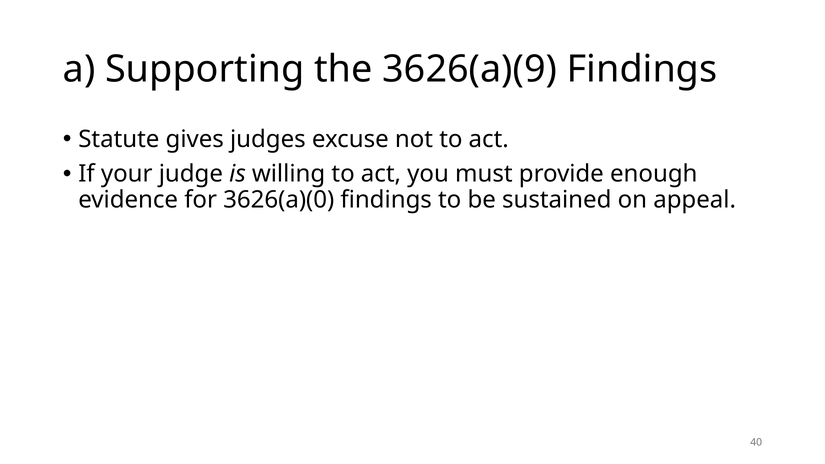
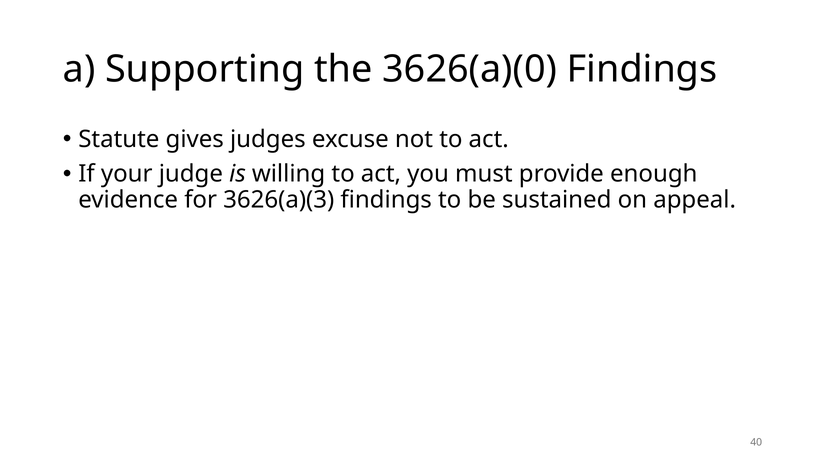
3626(a)(9: 3626(a)(9 -> 3626(a)(0 (470, 69)
3626(a)(0: 3626(a)(0 -> 3626(a)(3 (279, 200)
